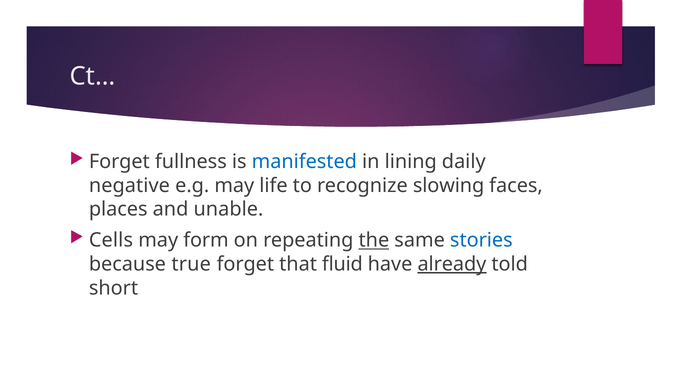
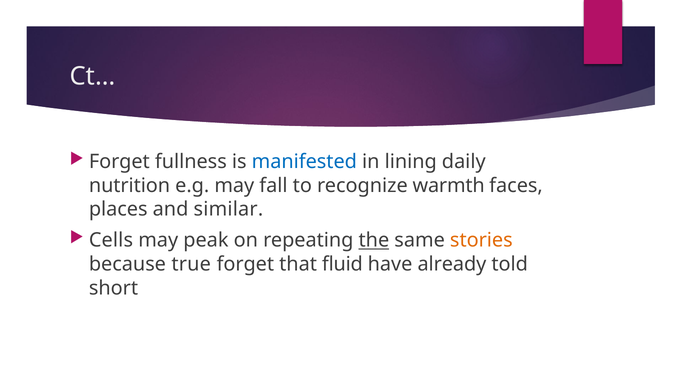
negative: negative -> nutrition (130, 185)
life: life -> fall (273, 185)
slowing: slowing -> warmth (449, 185)
unable: unable -> similar (228, 209)
form: form -> peak (206, 240)
stories colour: blue -> orange (481, 240)
already underline: present -> none (452, 264)
